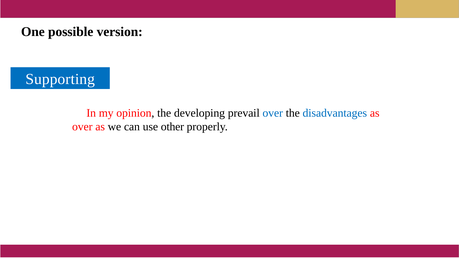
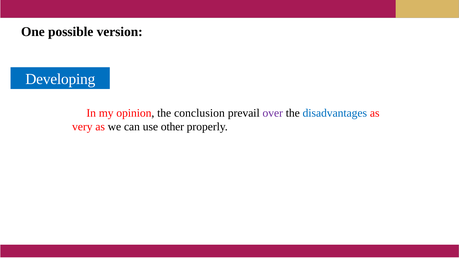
Supporting: Supporting -> Developing (60, 79)
developing: developing -> conclusion (199, 113)
over colour: blue -> purple (273, 113)
over: over -> very (82, 127)
